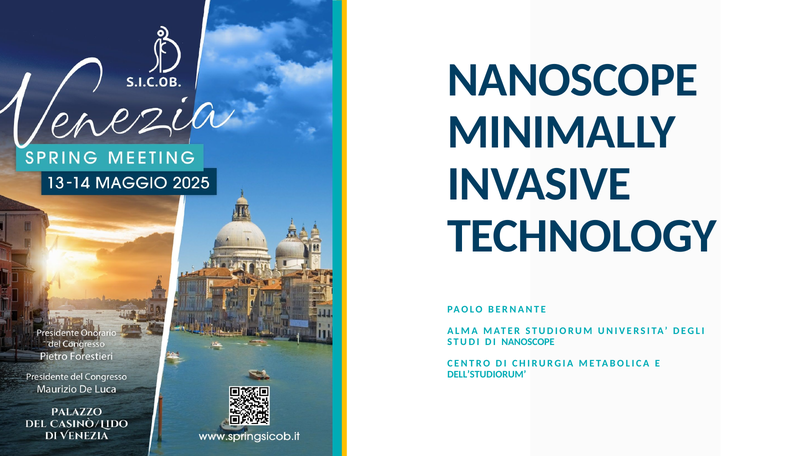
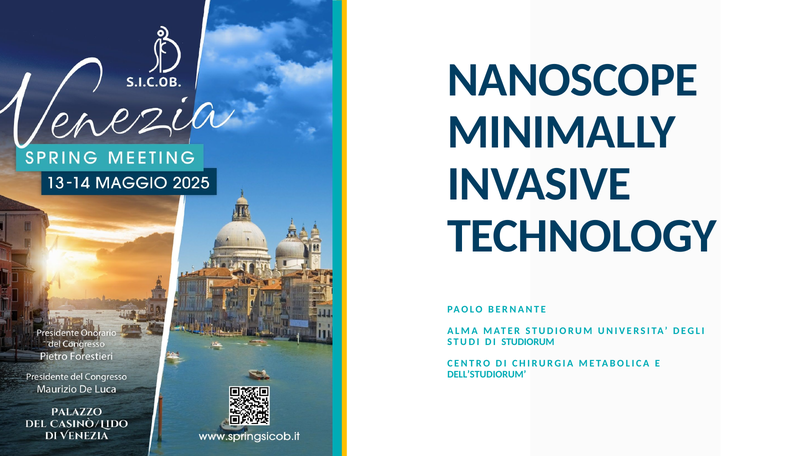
DI NANOSCOPE: NANOSCOPE -> STUDIORUM (528, 342)
